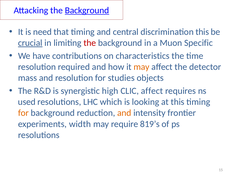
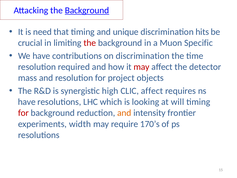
central: central -> unique (126, 32)
discrimination this: this -> hits (202, 32)
crucial underline: present -> none (30, 43)
on characteristics: characteristics -> discrimination (143, 56)
may colour: orange -> red (142, 67)
studies: studies -> project (121, 78)
used: used -> have (27, 102)
at this: this -> will (178, 102)
for colour: orange -> red (23, 113)
819’s: 819’s -> 170’s (150, 124)
